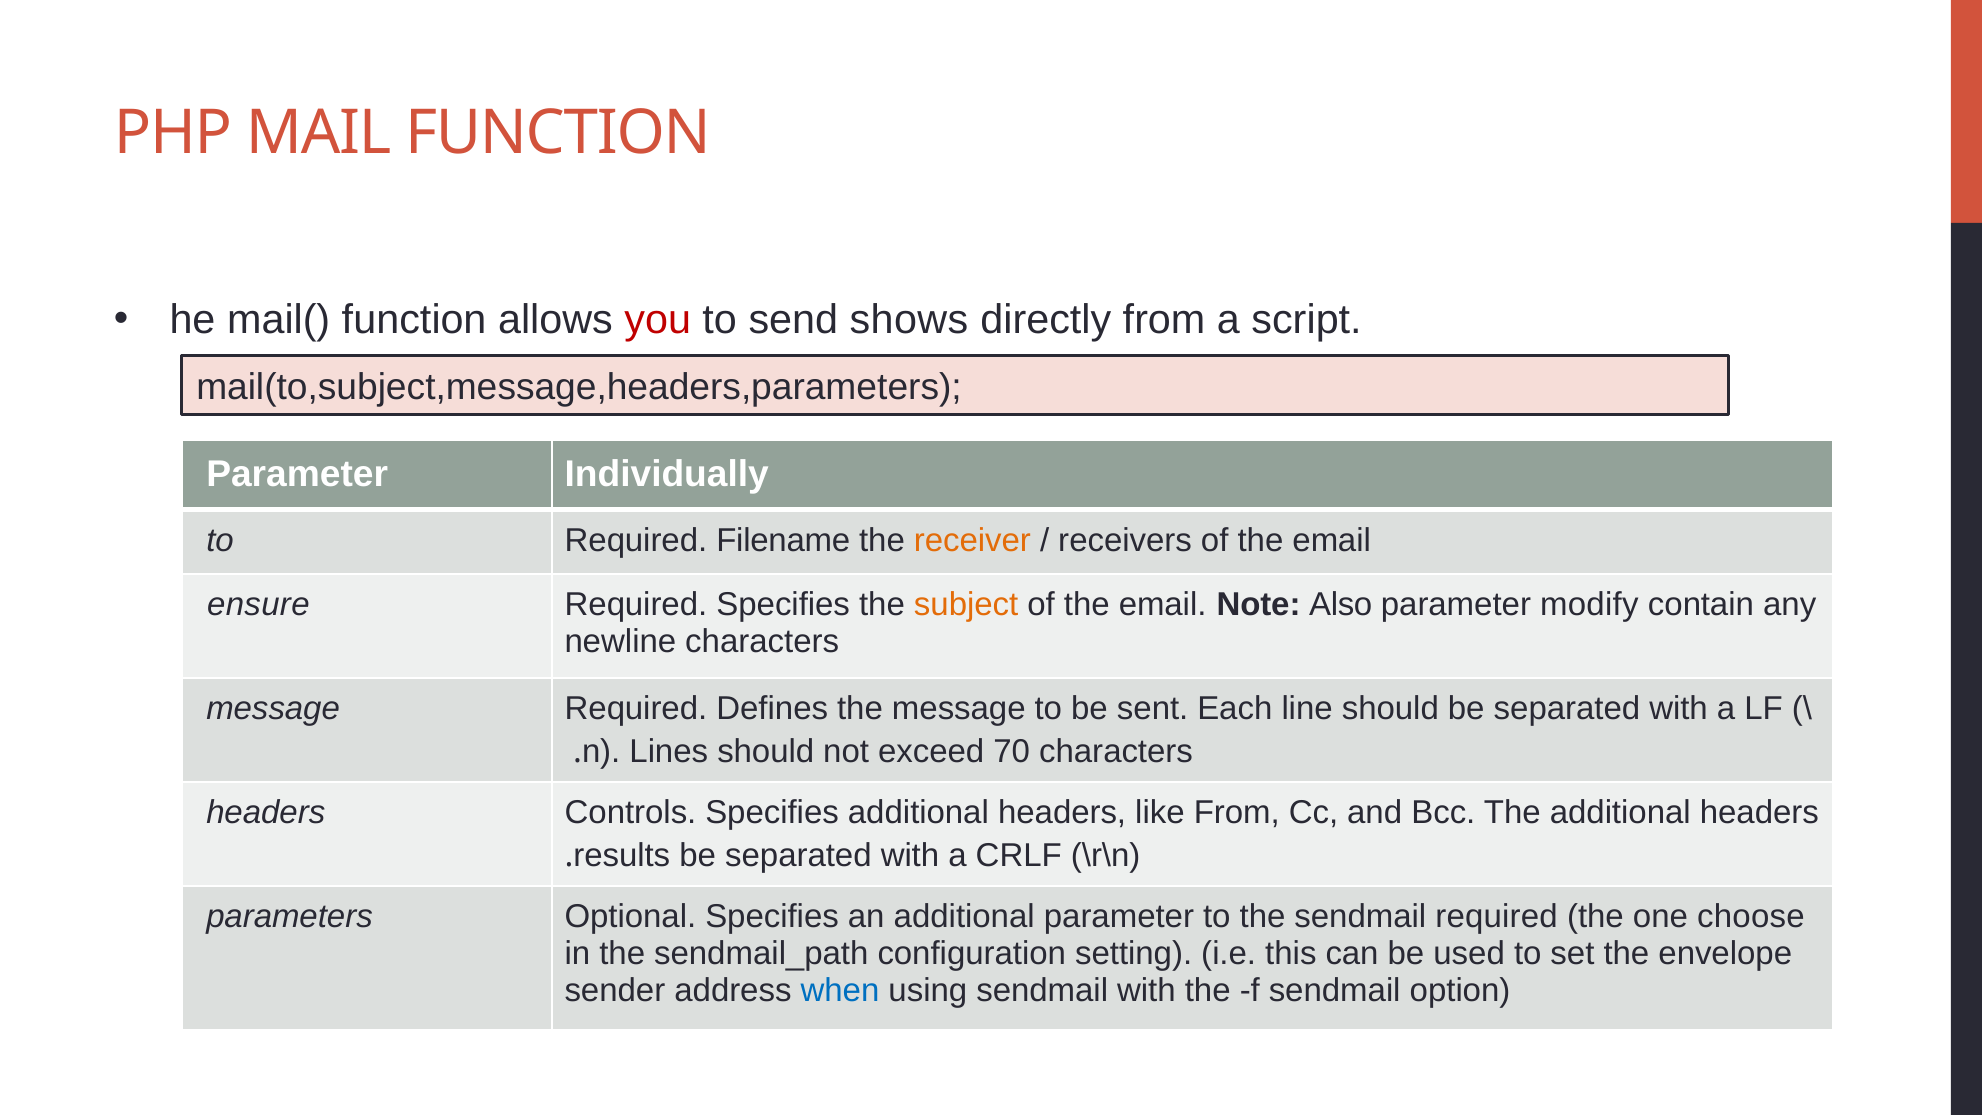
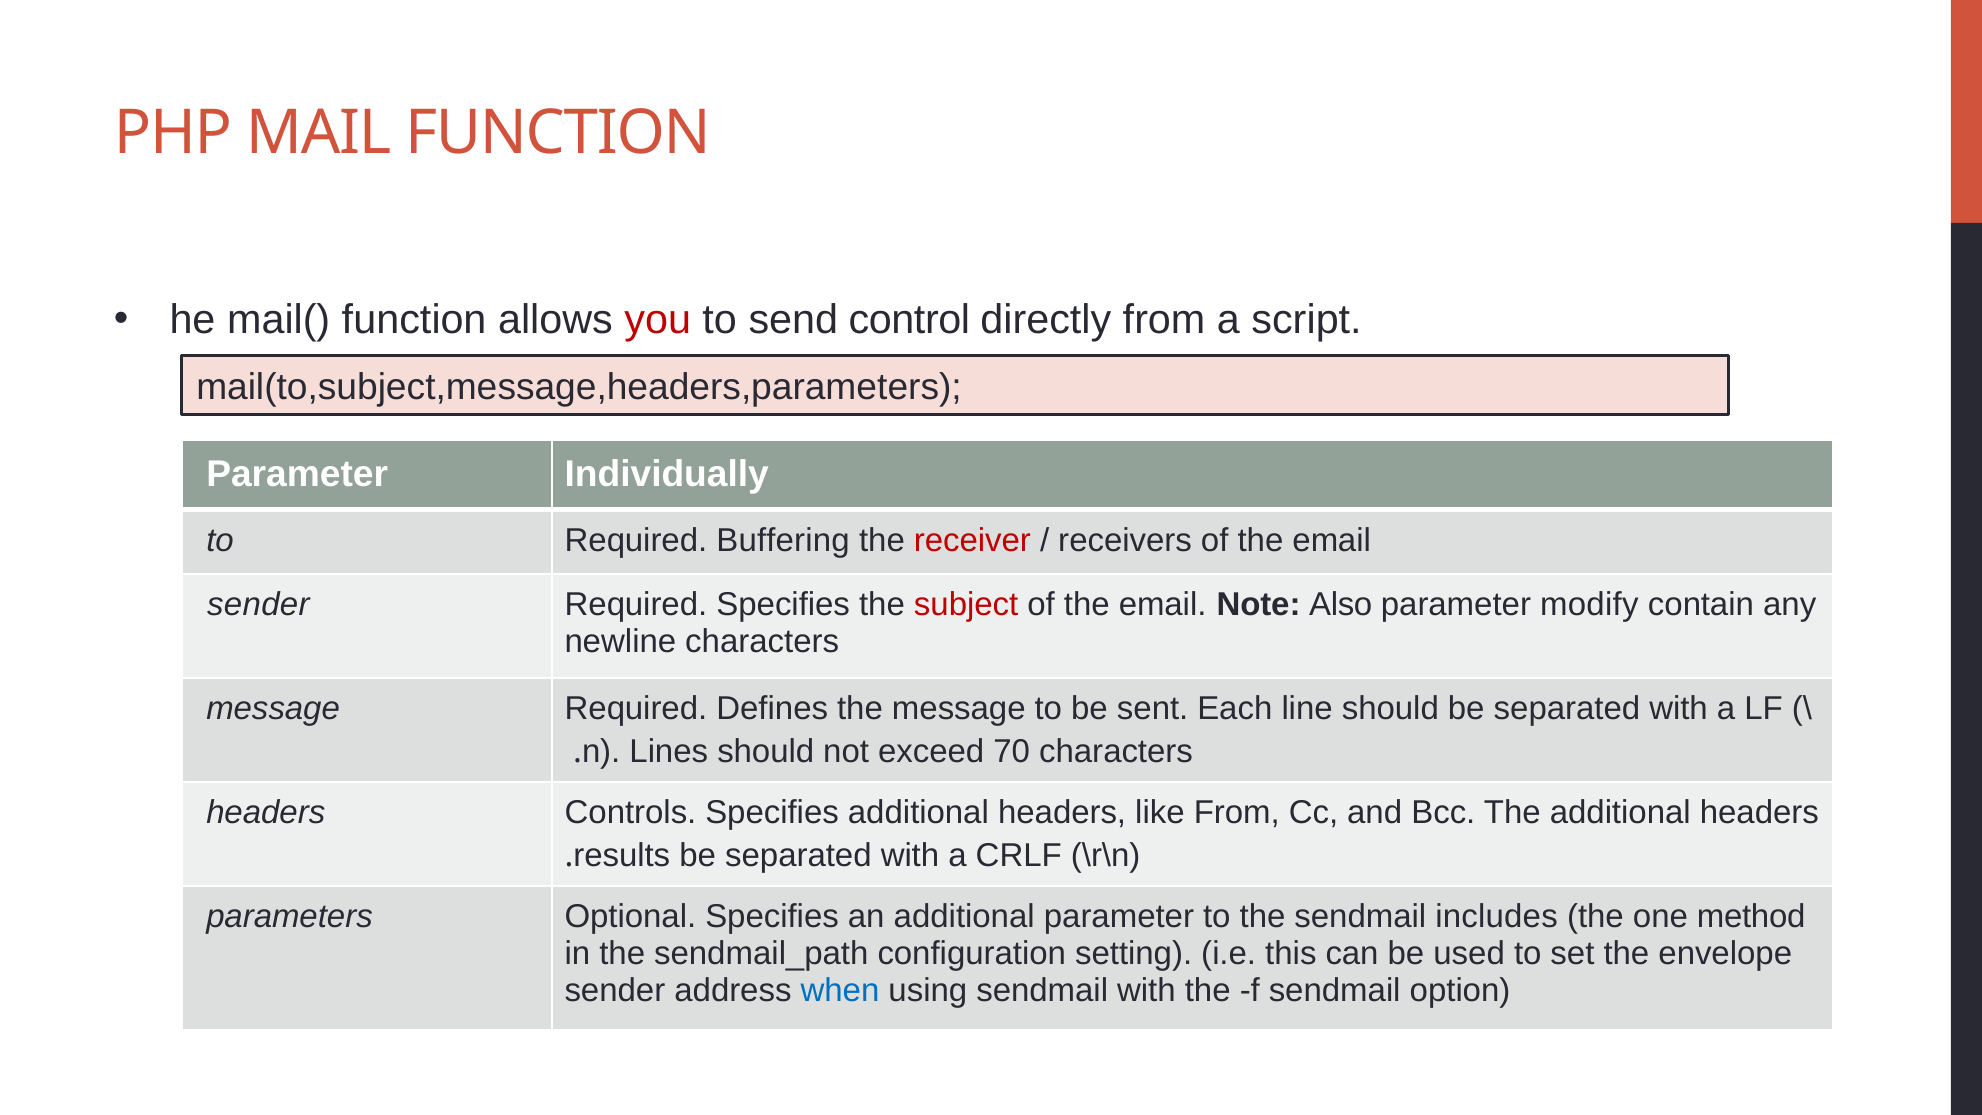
shows: shows -> control (909, 320)
Filename: Filename -> Buffering (783, 541)
receiver colour: orange -> red (972, 541)
ensure: ensure -> sender (258, 605)
subject colour: orange -> red (966, 605)
sendmail required: required -> includes (1497, 917)
choose: choose -> method (1751, 917)
